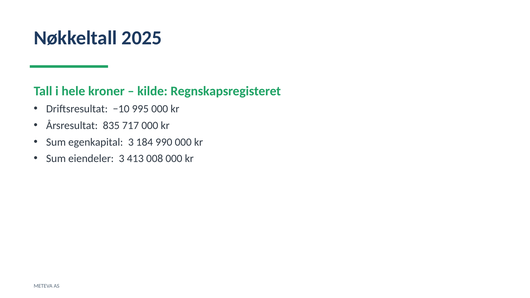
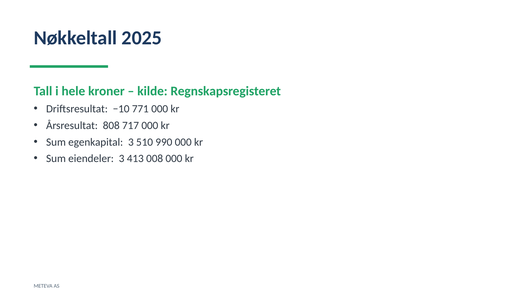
995: 995 -> 771 (140, 109)
835: 835 -> 808 (111, 126)
184: 184 -> 510 (145, 142)
